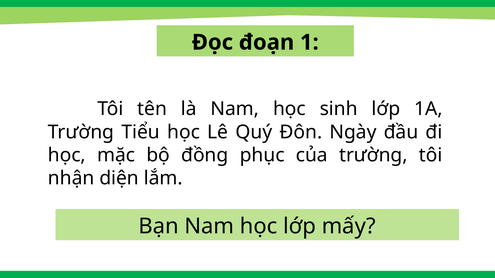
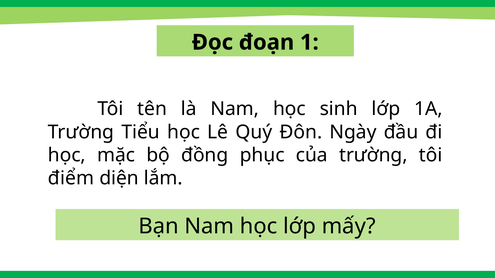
nhận: nhận -> điểm (71, 178)
